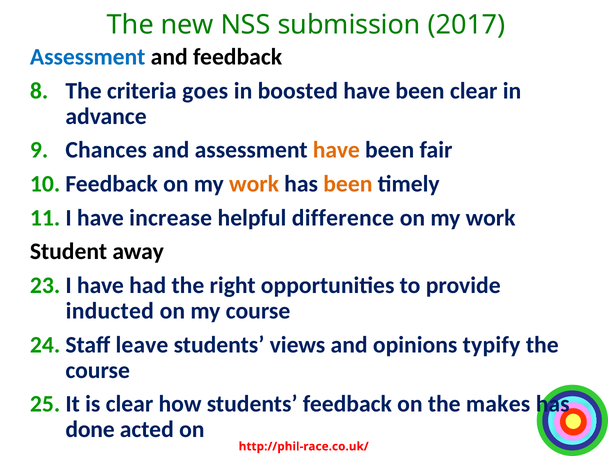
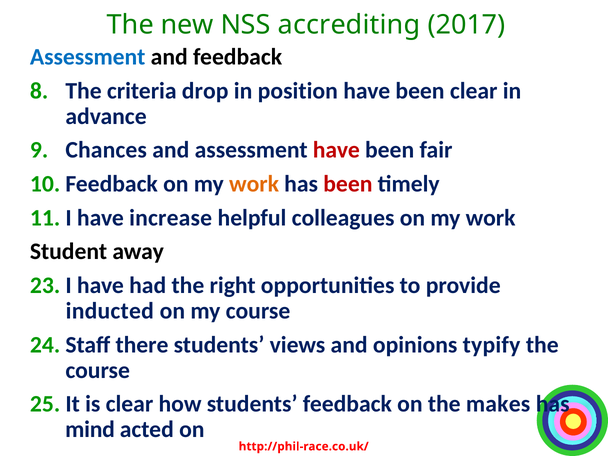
submission: submission -> accrediting (349, 25)
goes: goes -> drop (205, 91)
boosted: boosted -> position (298, 91)
have colour: orange -> red (336, 150)
been colour: orange -> red (348, 184)
difference: difference -> colleagues (343, 218)
leave: leave -> there (142, 345)
done: done -> mind (90, 430)
